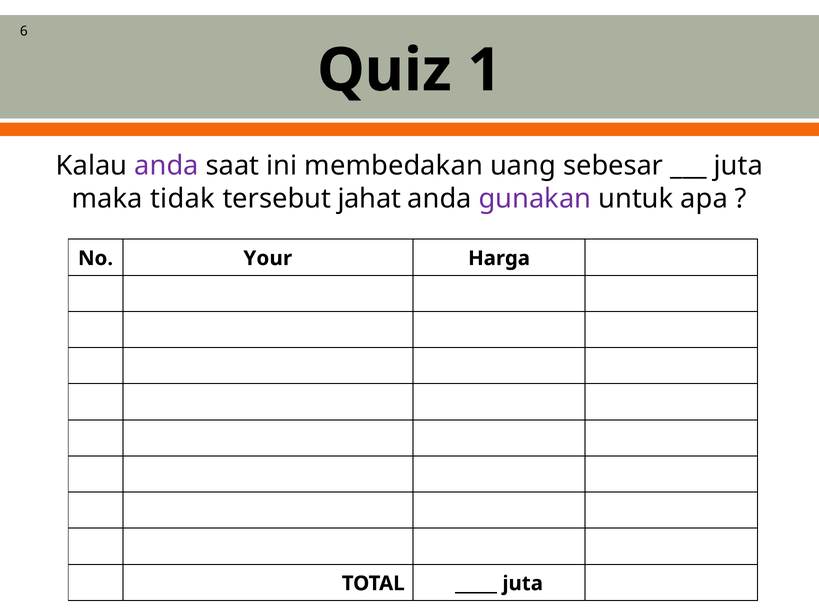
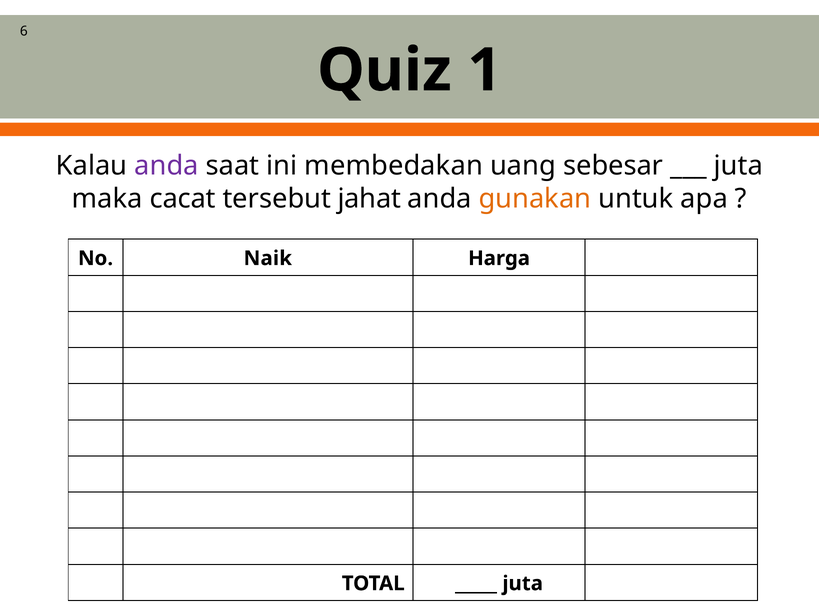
tidak: tidak -> cacat (183, 198)
gunakan colour: purple -> orange (535, 198)
Your: Your -> Naik (268, 258)
